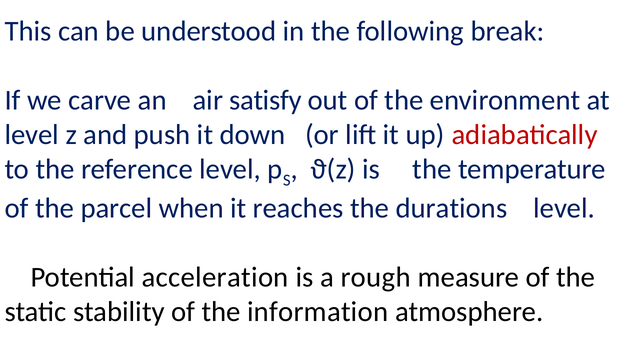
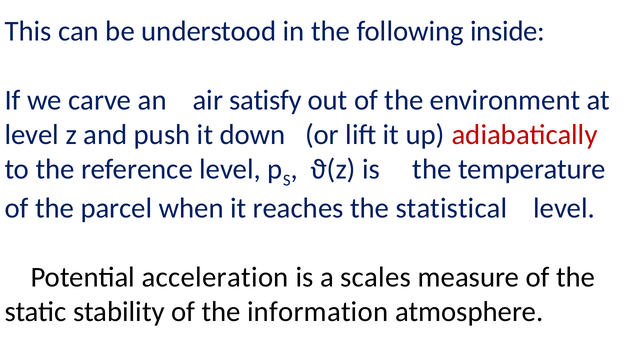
break: break -> inside (508, 31)
durations: durations -> statistical (451, 209)
rough: rough -> scales (376, 278)
